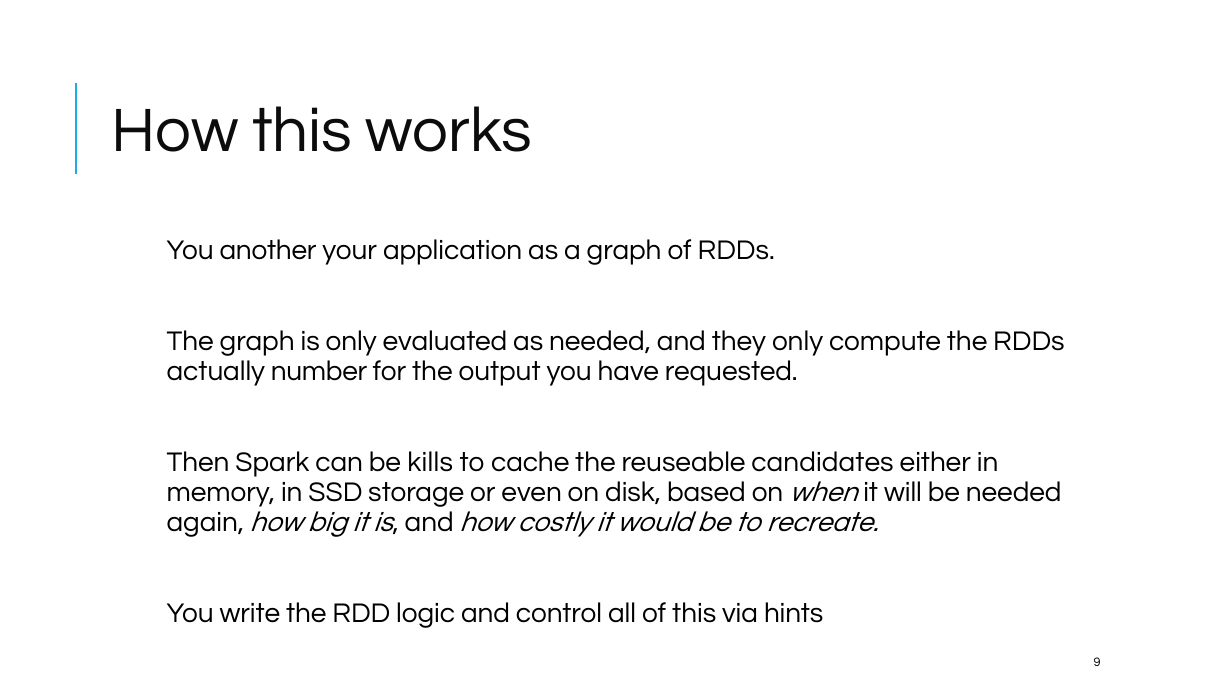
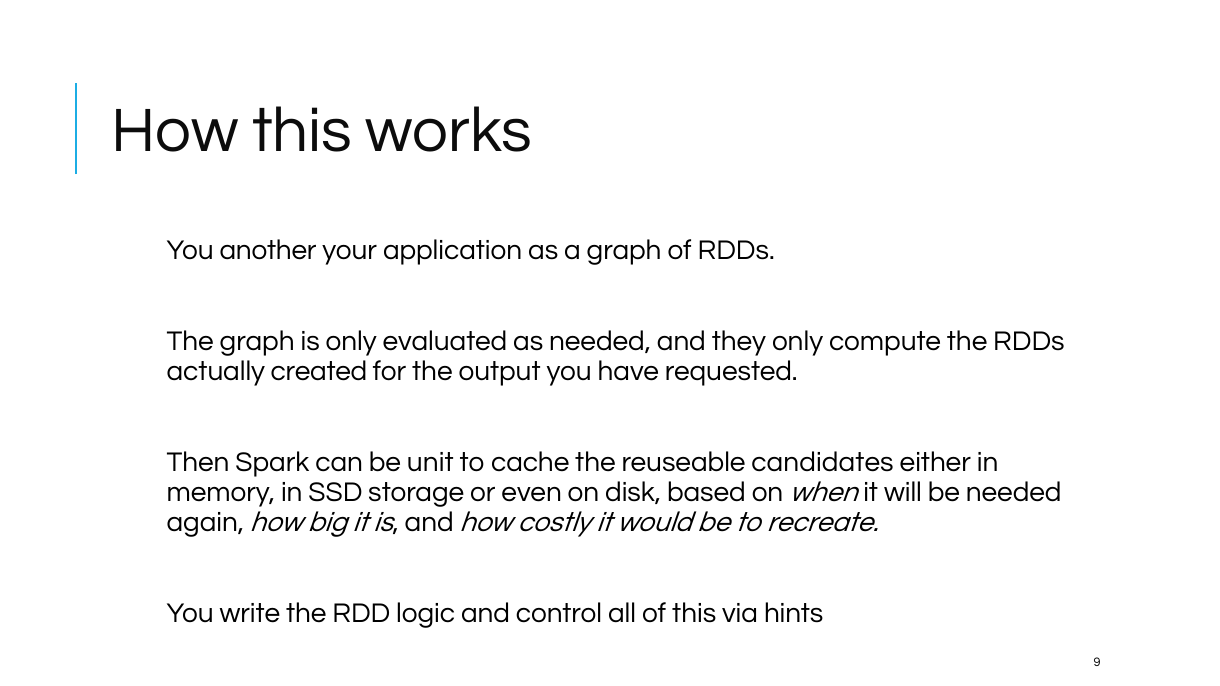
number: number -> created (319, 371)
kills: kills -> unit (430, 462)
